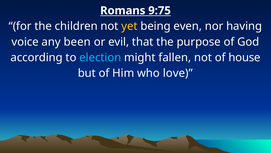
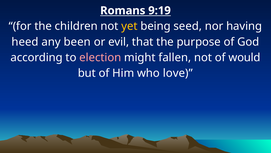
9:75: 9:75 -> 9:19 (160, 11)
even: even -> seed (188, 26)
voice: voice -> heed (25, 42)
election colour: light blue -> pink (100, 57)
house: house -> would (244, 57)
